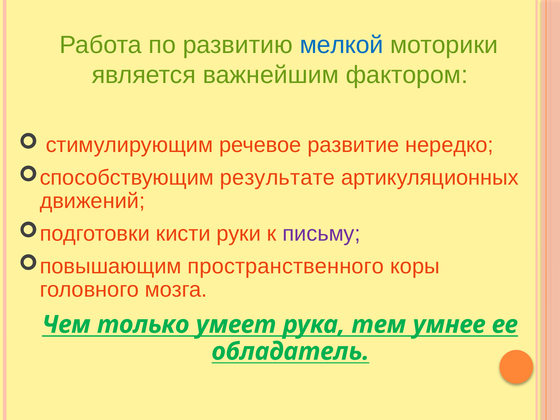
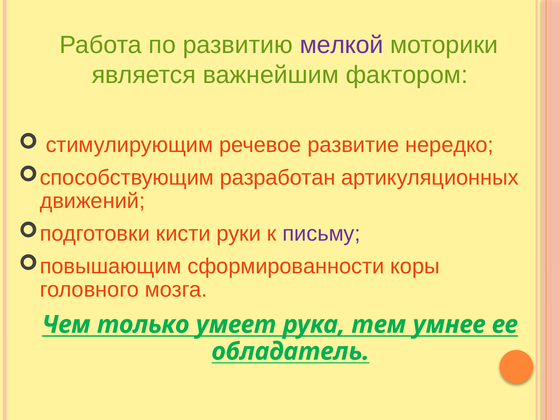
мелкой colour: blue -> purple (342, 45)
результате: результате -> разработан (278, 178)
пространственного: пространственного -> сформированности (286, 266)
